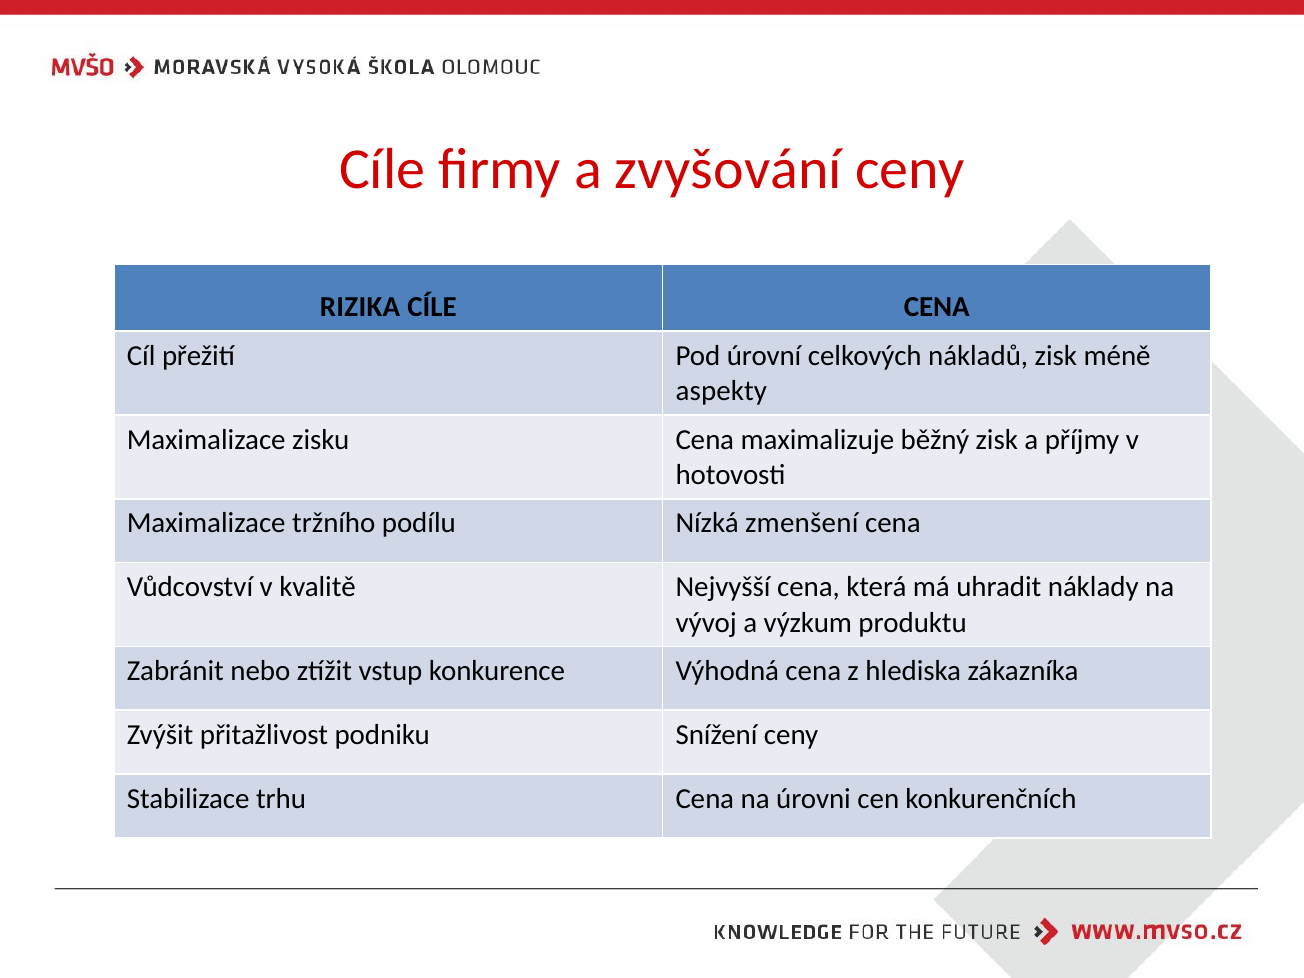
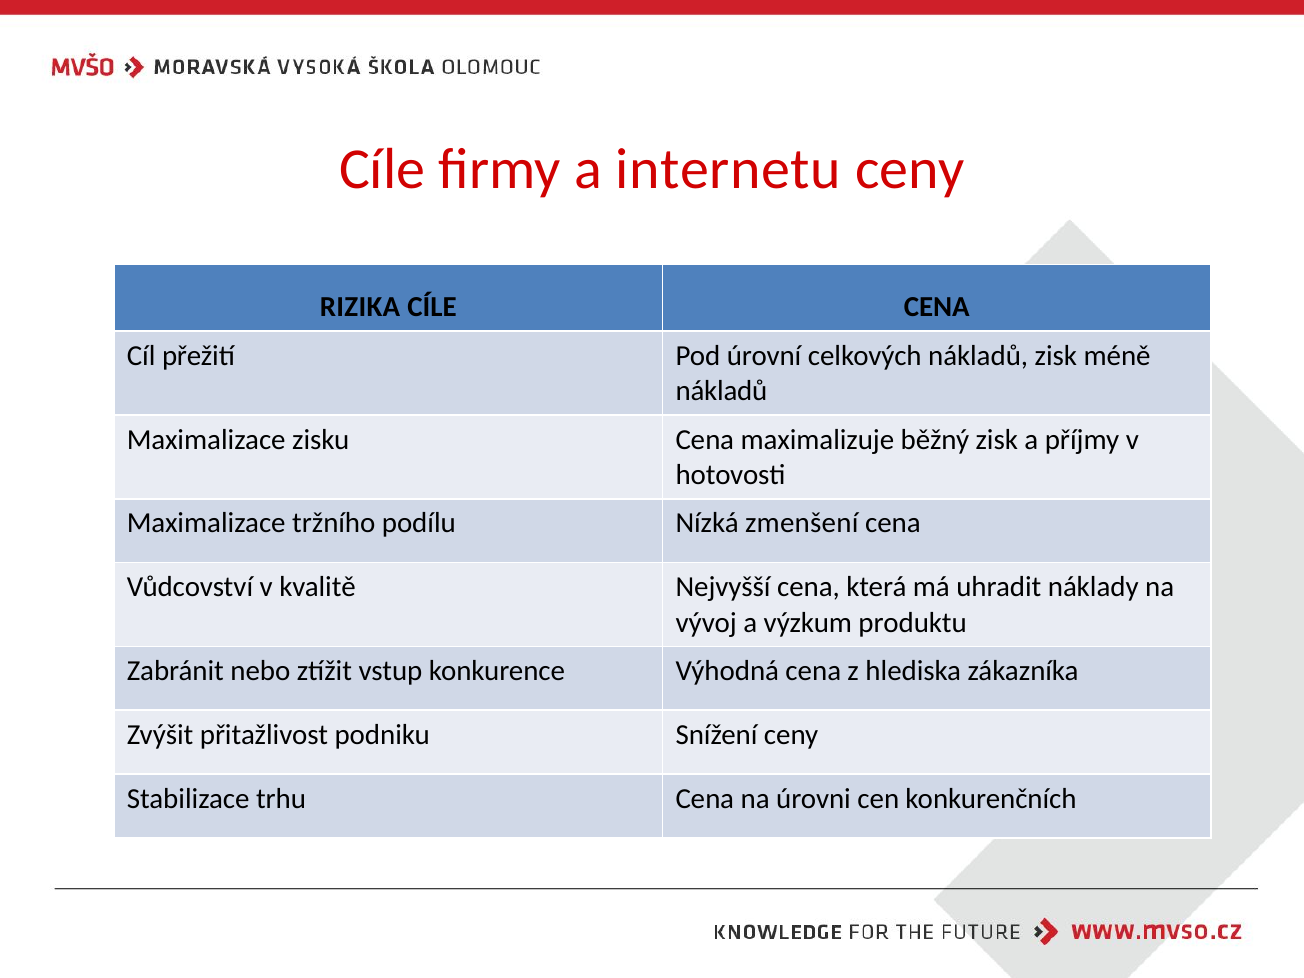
zvyšování: zvyšování -> internetu (728, 169)
aspekty: aspekty -> nákladů (721, 391)
